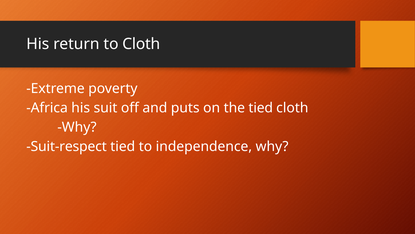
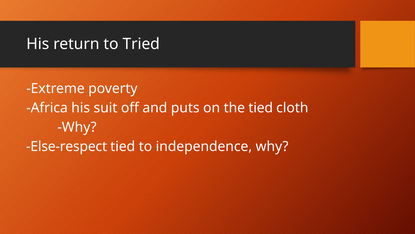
to Cloth: Cloth -> Tried (141, 44)
Suit-respect: Suit-respect -> Else-respect (67, 146)
